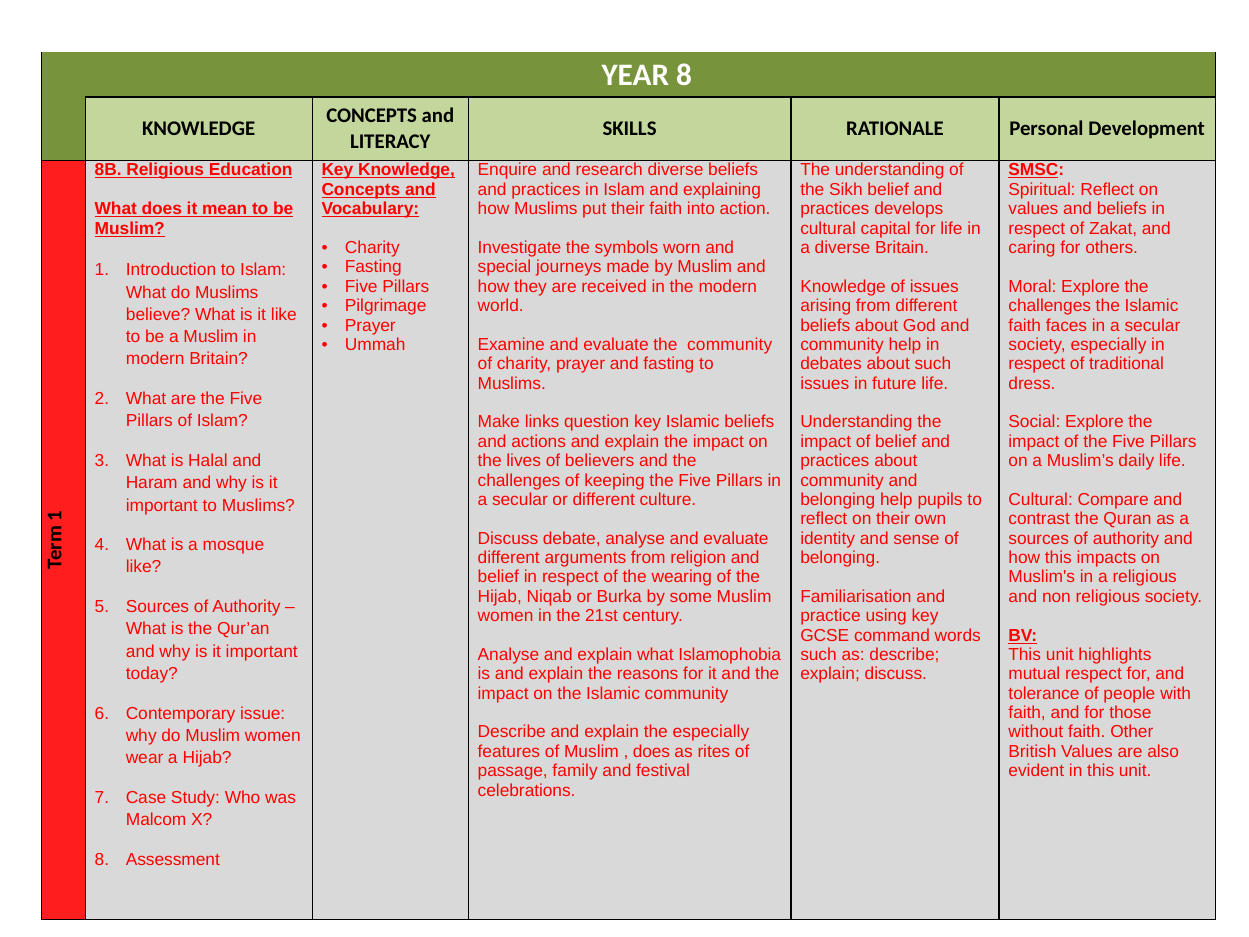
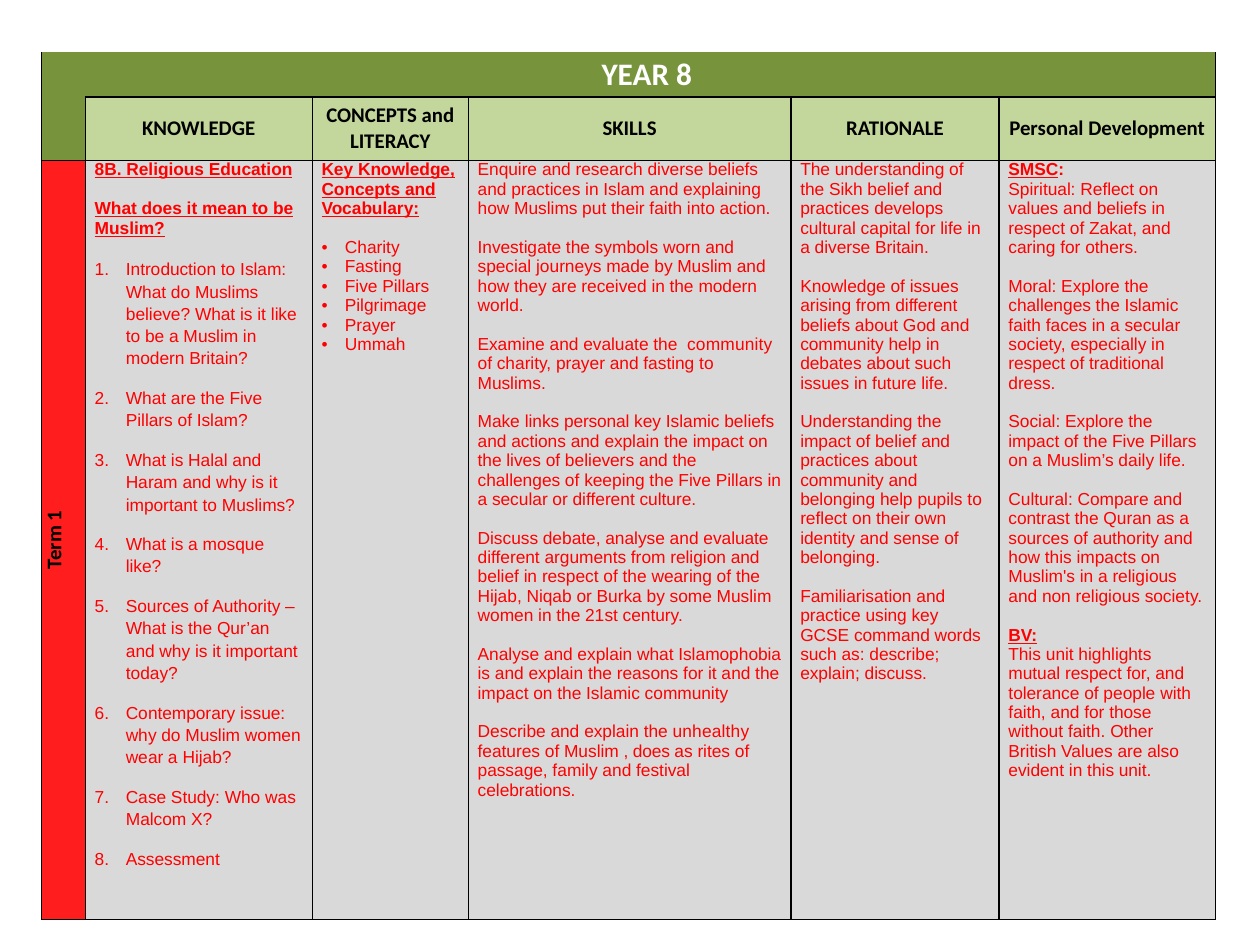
links question: question -> personal (597, 422)
the especially: especially -> unhealthy (711, 732)
